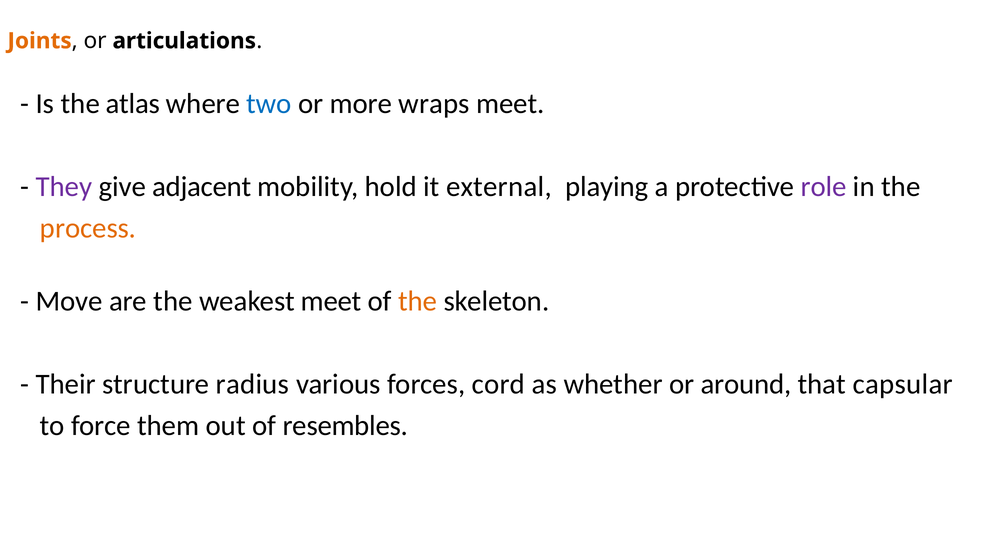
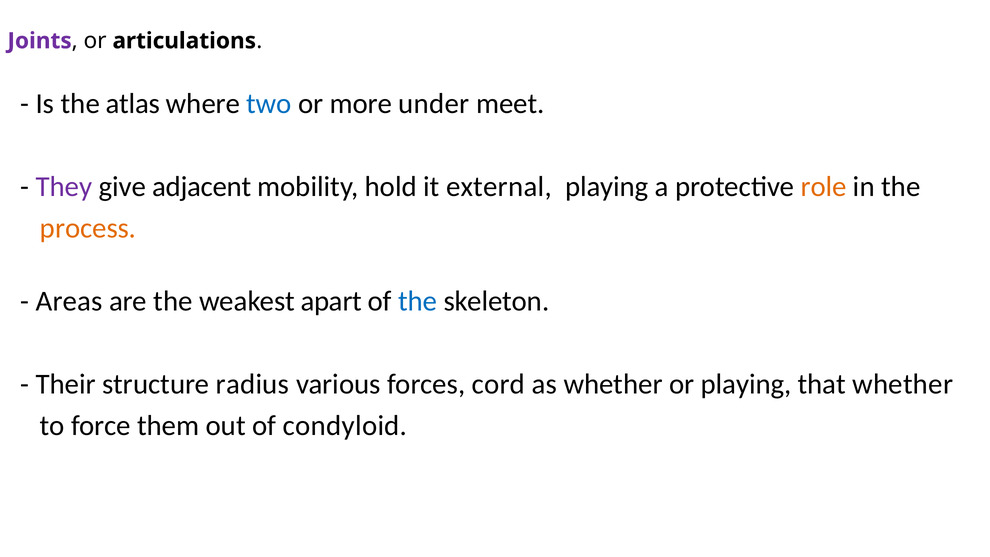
Joints colour: orange -> purple (40, 41)
wraps: wraps -> under (434, 104)
role colour: purple -> orange (824, 187)
Move: Move -> Areas (69, 301)
weakest meet: meet -> apart (331, 301)
the colour: orange -> blue (418, 301)
or around: around -> playing (746, 384)
that capsular: capsular -> whether (903, 384)
resembles: resembles -> condyloid (345, 426)
